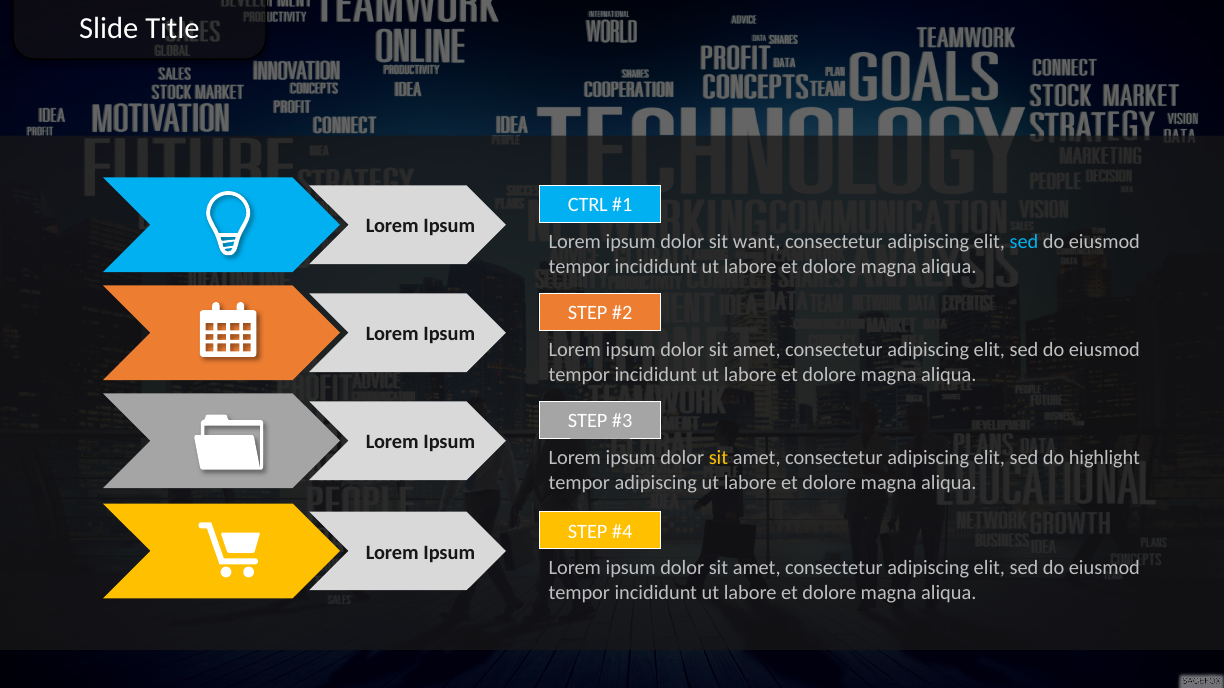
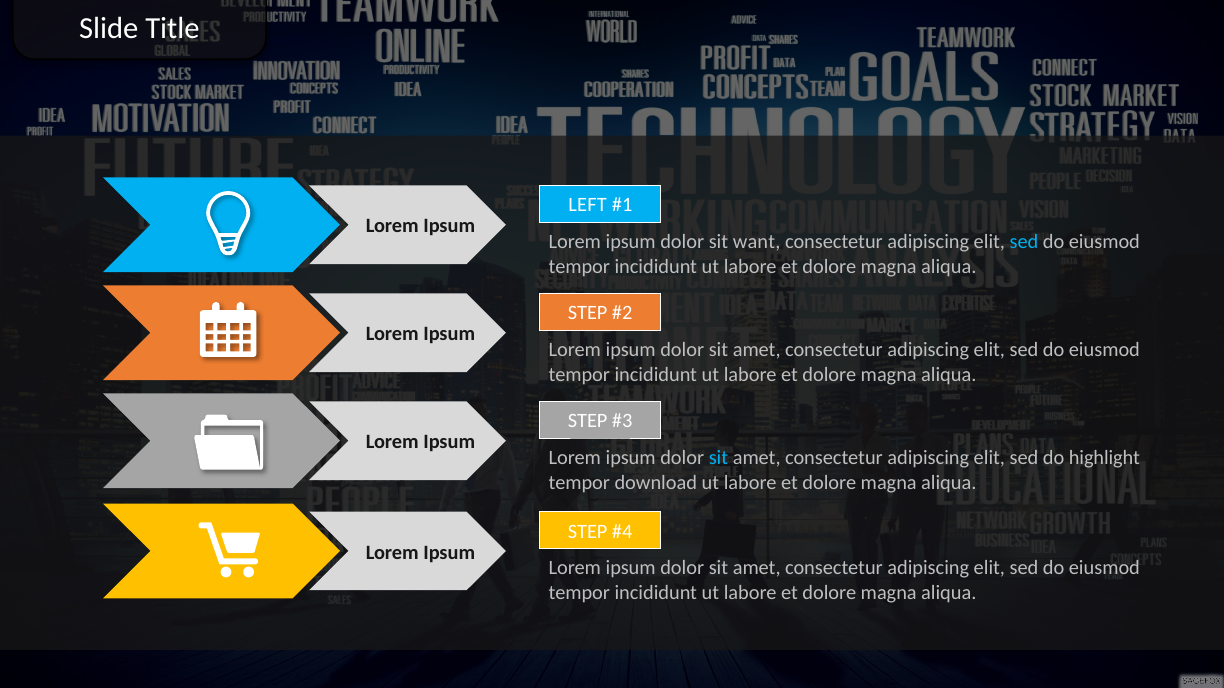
CTRL: CTRL -> LEFT (588, 205)
sit colour: yellow -> light blue (718, 458)
tempor adipiscing: adipiscing -> download (656, 483)
